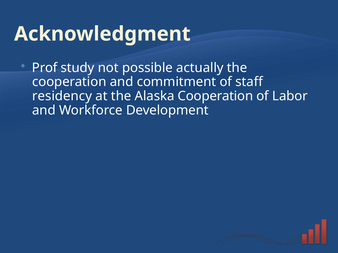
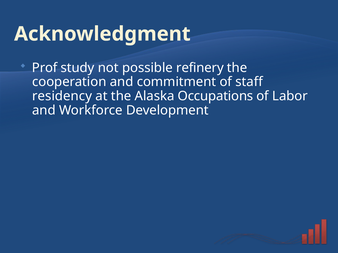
actually: actually -> refinery (200, 68)
Alaska Cooperation: Cooperation -> Occupations (215, 96)
